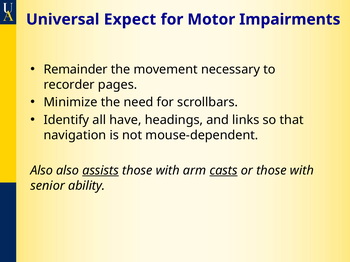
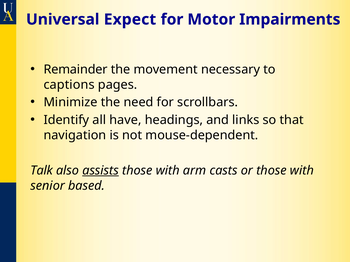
recorder: recorder -> captions (69, 85)
Also: Also -> Talk (42, 171)
casts underline: present -> none (224, 171)
ability: ability -> based (87, 186)
